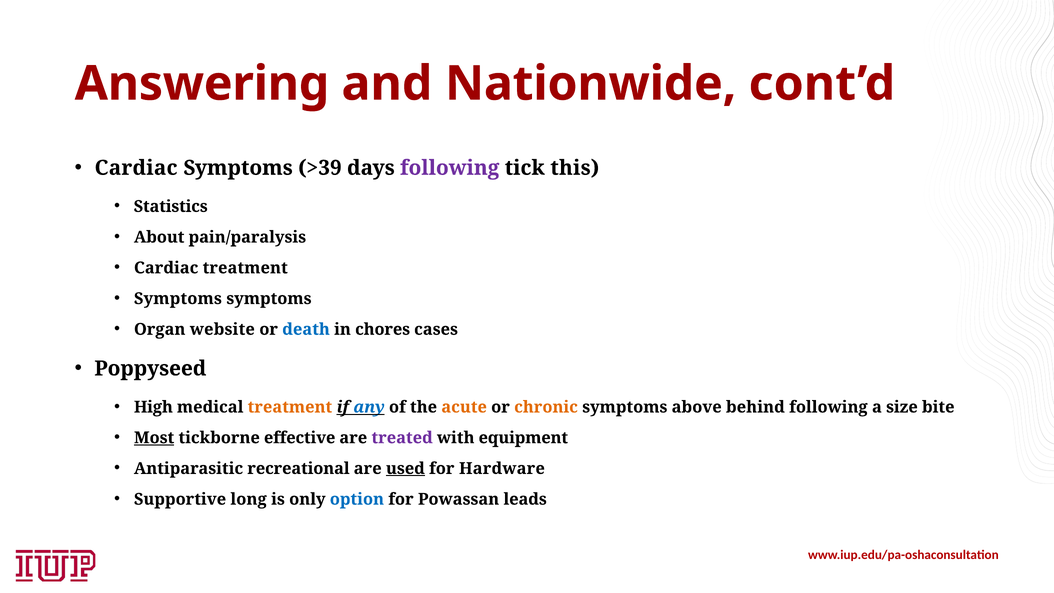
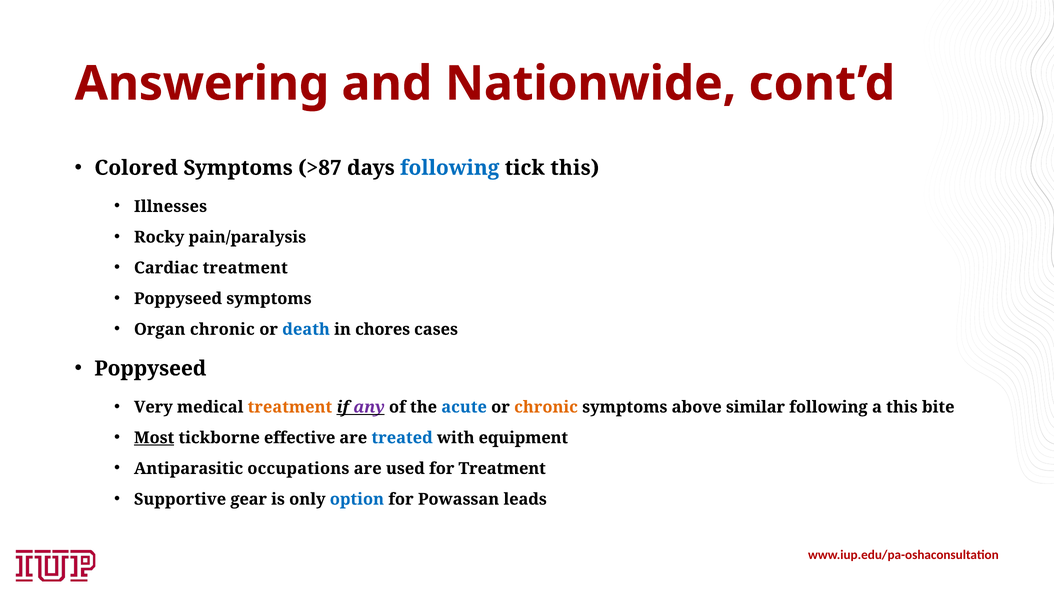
Cardiac: Cardiac -> Colored (136, 168)
>39: >39 -> >87 (320, 168)
following colour: purple -> blue (450, 168)
Statistics: Statistics -> Illnesses (170, 206)
About: About -> Rocky (159, 237)
Symptoms: Symptoms -> Poppyseed (178, 299)
Organ website: website -> chronic (222, 329)
High: High -> Very (153, 407)
any colour: blue -> purple (369, 407)
acute colour: orange -> blue (464, 407)
behind: behind -> similar (756, 407)
a size: size -> this (902, 407)
treated colour: purple -> blue (402, 438)
recreational: recreational -> occupations (298, 468)
used underline: present -> none (405, 468)
for Hardware: Hardware -> Treatment (502, 468)
long: long -> gear (249, 499)
